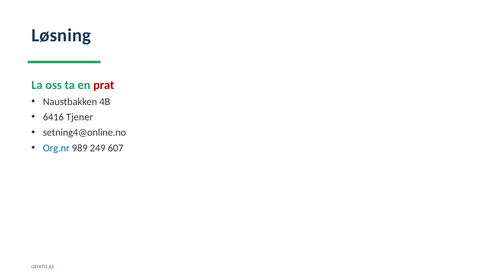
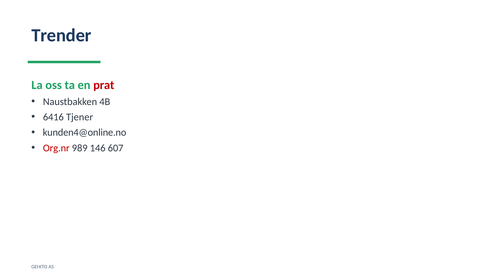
Løsning: Løsning -> Trender (61, 35)
setning4@online.no: setning4@online.no -> kunden4@online.no (85, 132)
Org.nr colour: blue -> red (56, 148)
249: 249 -> 146 (98, 148)
